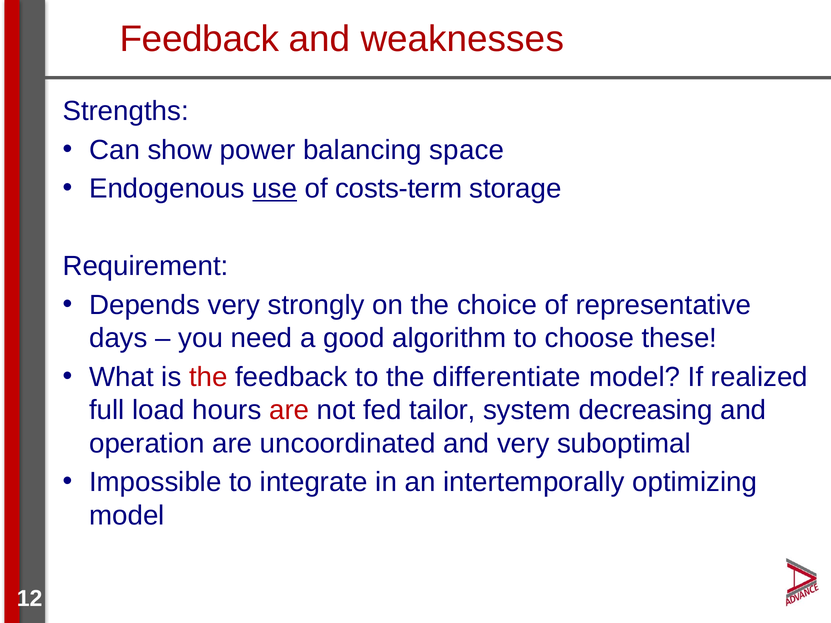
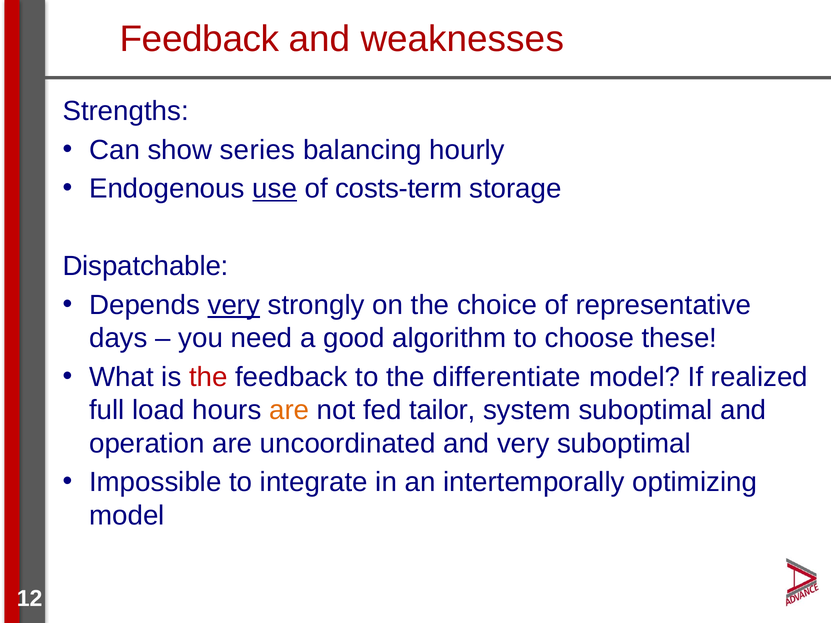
power: power -> series (257, 150)
space: space -> hourly (467, 150)
Requirement: Requirement -> Dispatchable (146, 266)
very underline: none -> present (234, 305)
are colour: red -> orange (289, 410)
system decreasing: decreasing -> suboptimal (645, 410)
